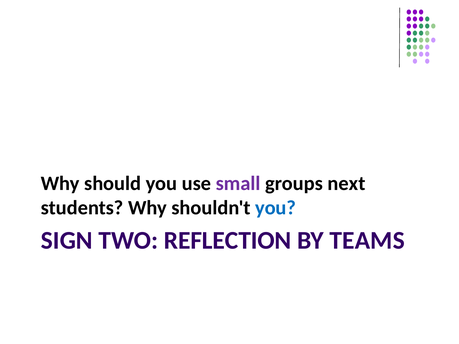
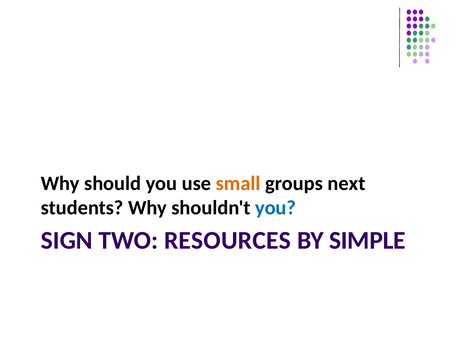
small colour: purple -> orange (238, 184)
REFLECTION: REFLECTION -> RESOURCES (227, 241)
TEAMS: TEAMS -> SIMPLE (367, 241)
